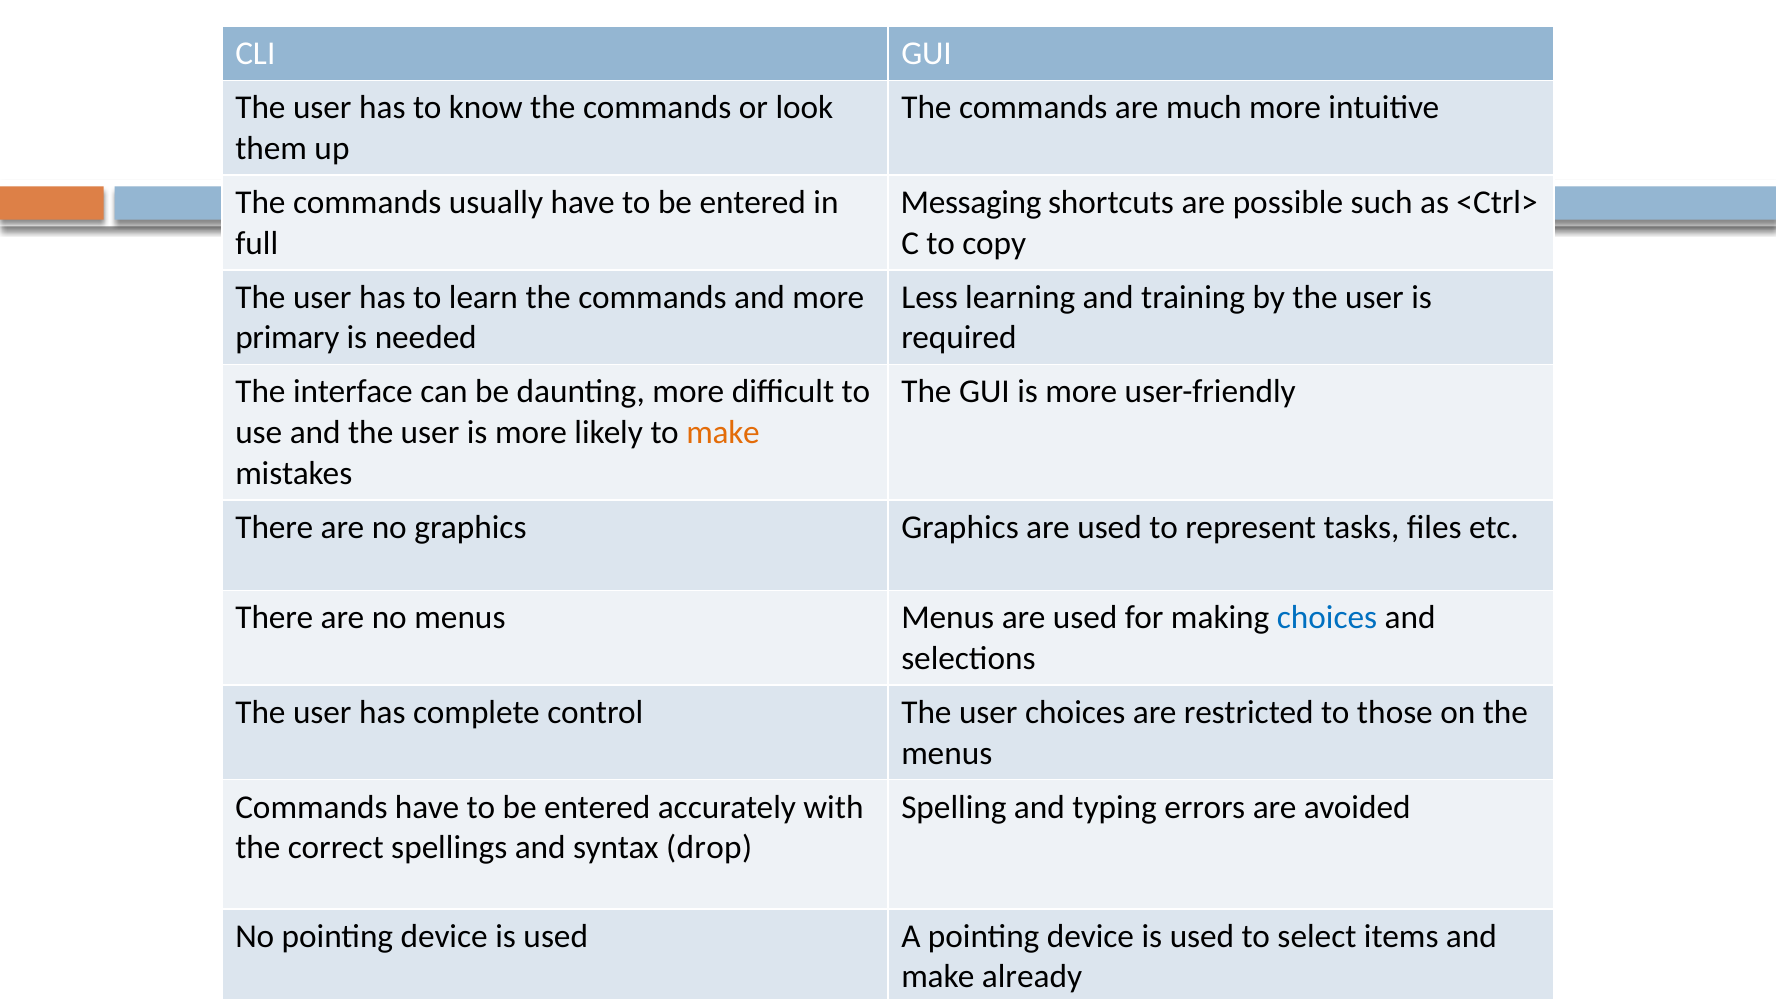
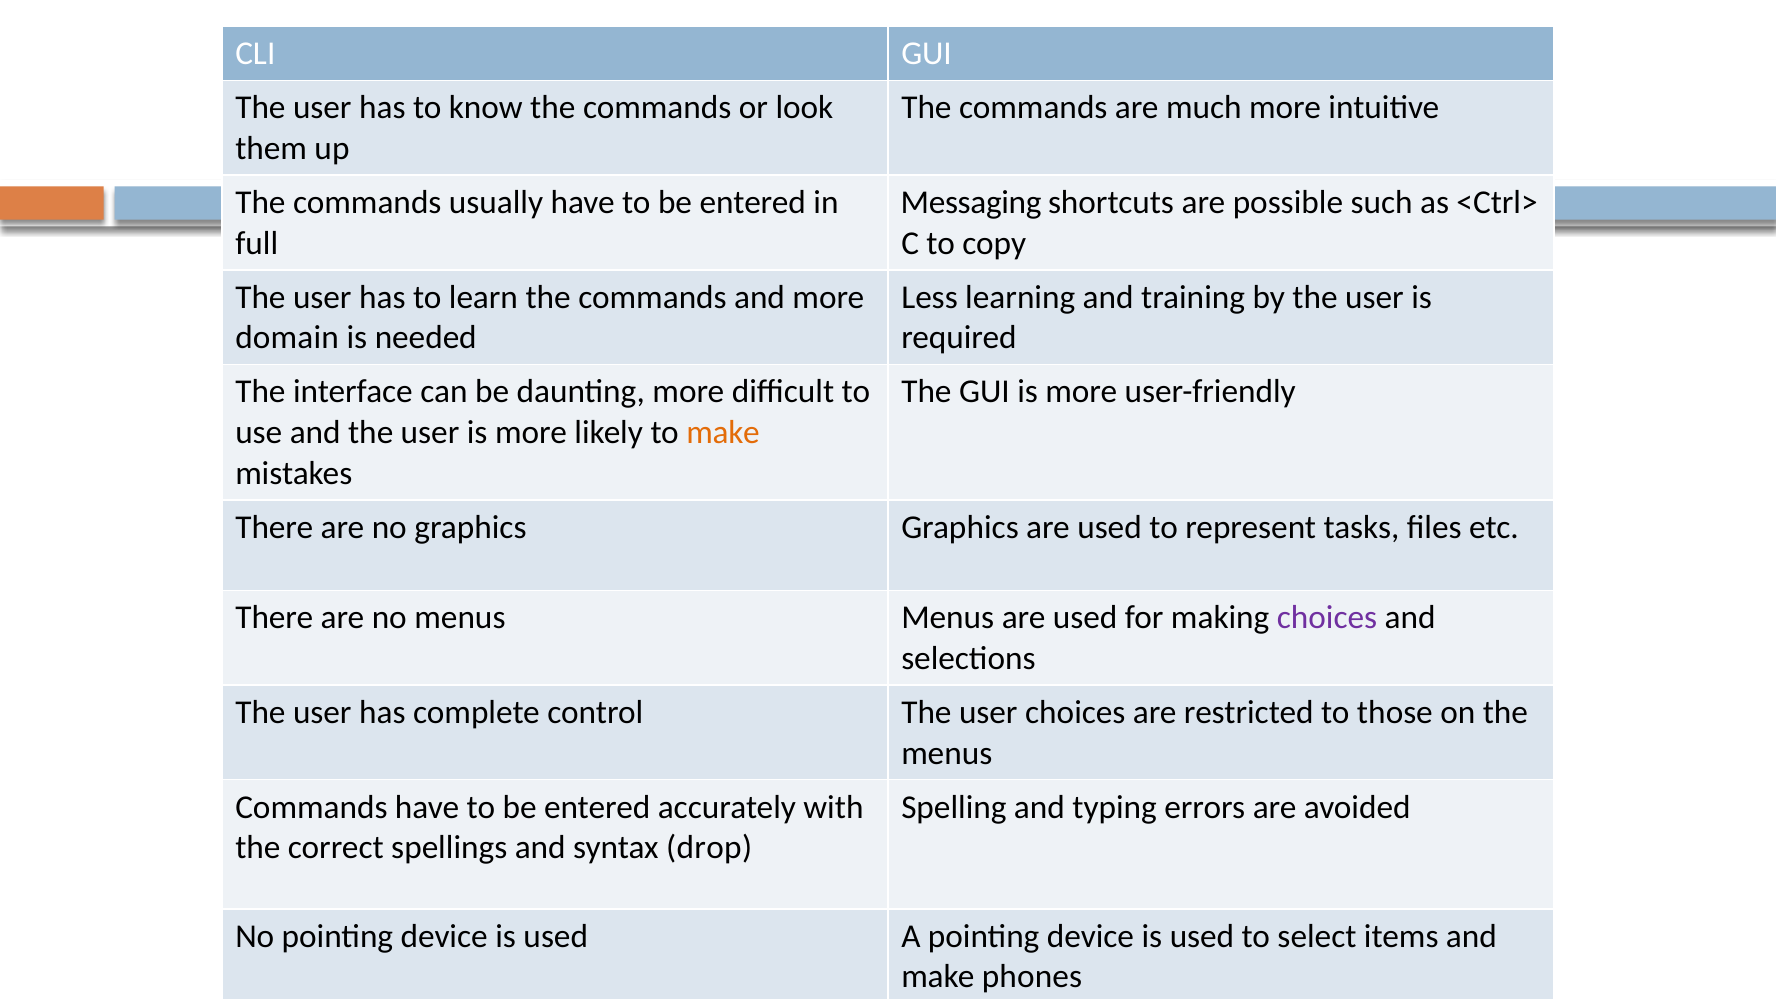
primary: primary -> domain (287, 338)
choices colour: blue -> purple (1327, 618)
already: already -> phones (1032, 977)
